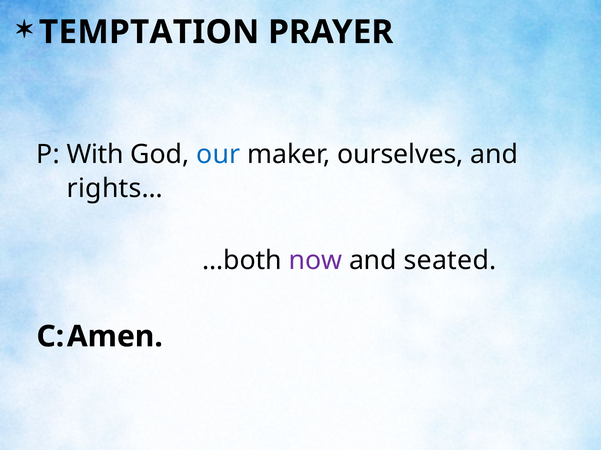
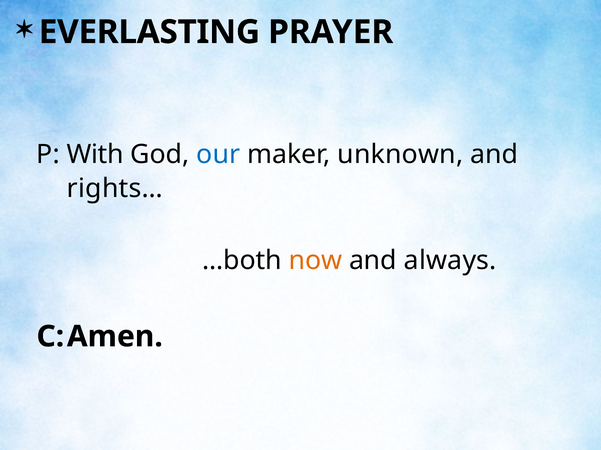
TEMPTATION: TEMPTATION -> EVERLASTING (149, 32)
ourselves: ourselves -> unknown (400, 155)
now colour: purple -> orange (316, 261)
seated: seated -> always (450, 261)
